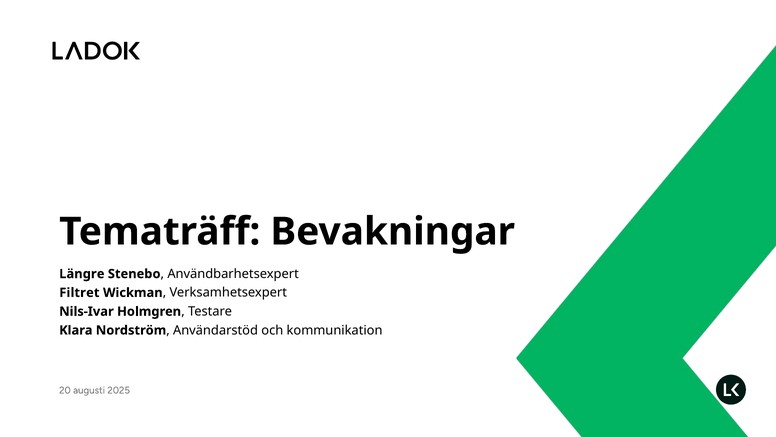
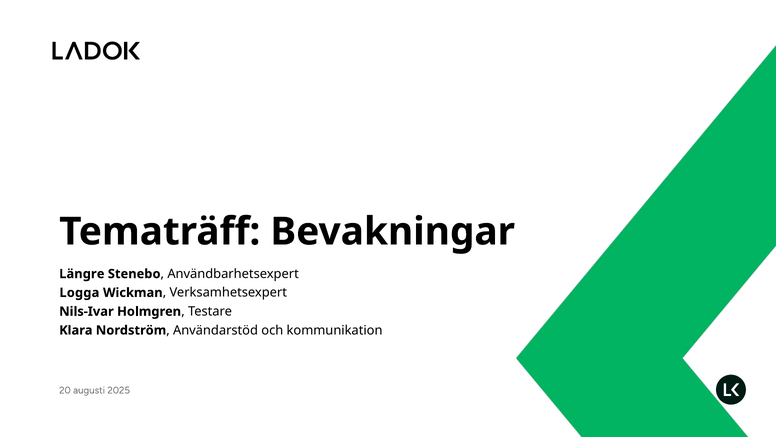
Filtret: Filtret -> Logga (79, 292)
